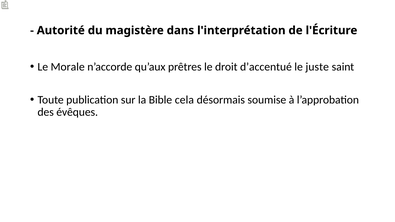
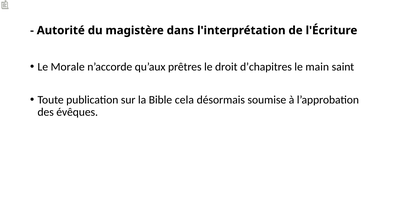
d’accentué: d’accentué -> d’chapitres (266, 67)
juste: juste -> main (317, 67)
